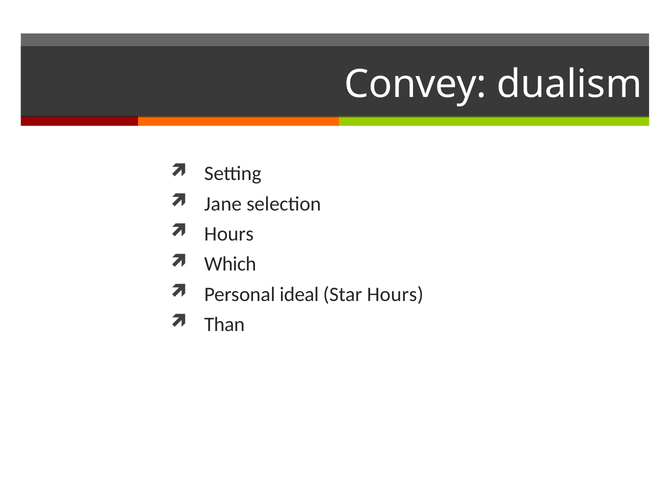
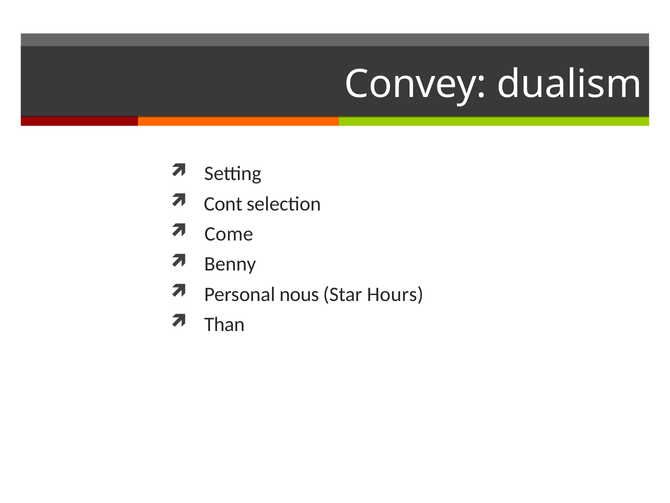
Jane: Jane -> Cont (223, 204)
Hours: Hours -> Come (229, 234)
Which: Which -> Benny (230, 264)
ideal: ideal -> nous (299, 294)
